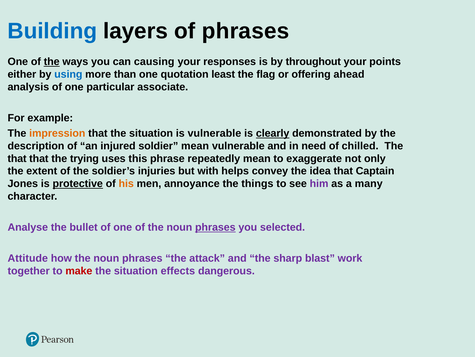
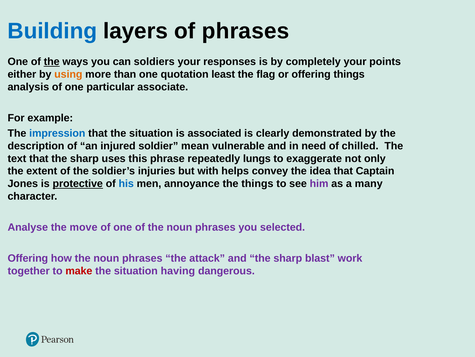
causing: causing -> soldiers (154, 62)
throughout: throughout -> completely (313, 62)
using colour: blue -> orange (68, 74)
offering ahead: ahead -> things (349, 74)
impression colour: orange -> blue (57, 133)
is vulnerable: vulnerable -> associated (214, 133)
clearly underline: present -> none (273, 133)
that: that -> text (17, 158)
that the trying: trying -> sharp (84, 158)
repeatedly mean: mean -> lungs (257, 158)
his colour: orange -> blue (126, 183)
bullet: bullet -> move (84, 227)
phrases underline: present -> none (215, 227)
Attitude: Attitude -> Offering (28, 258)
effects: effects -> having (178, 270)
